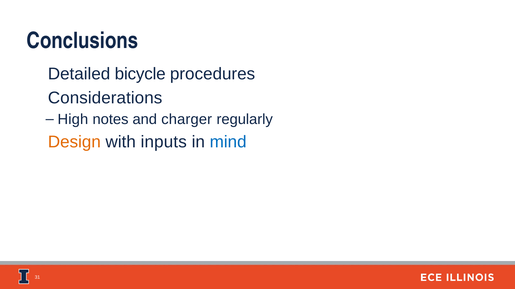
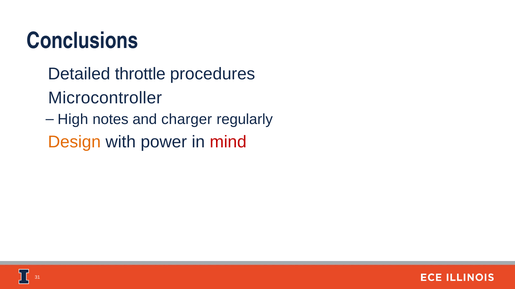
bicycle: bicycle -> throttle (140, 74)
Considerations: Considerations -> Microcontroller (105, 98)
inputs: inputs -> power (164, 142)
mind colour: blue -> red (228, 142)
